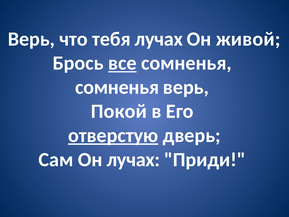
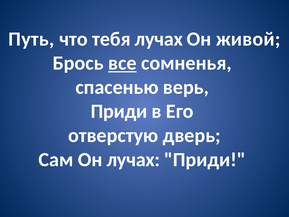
Верь: Верь -> Путь (31, 39)
сомненья: сомненья -> спасенью (117, 87)
Покой: Покой -> Приди (119, 111)
отверстую underline: present -> none (113, 135)
